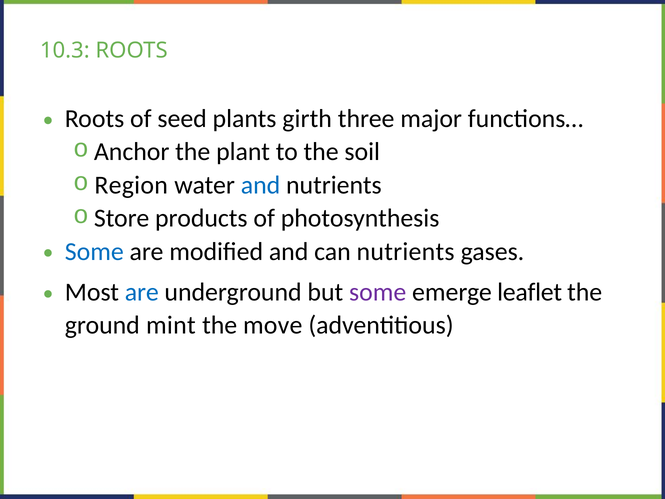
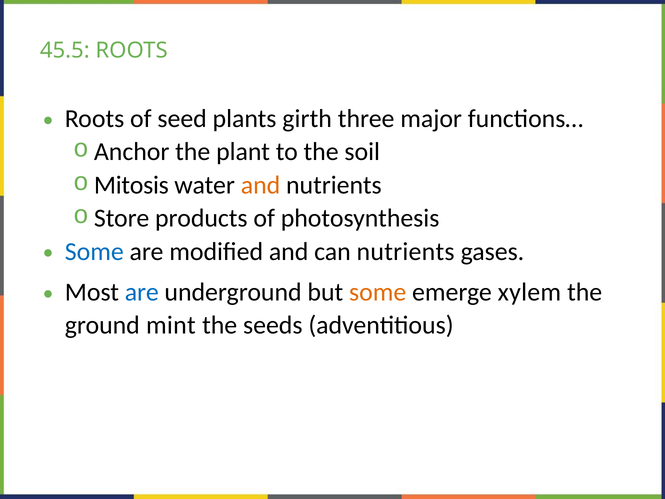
10.3: 10.3 -> 45.5 (65, 50)
Region: Region -> Mitosis (131, 185)
and colour: blue -> orange (261, 185)
some colour: purple -> orange (378, 292)
leaflet: leaflet -> xylem (529, 292)
move: move -> seeds (273, 325)
